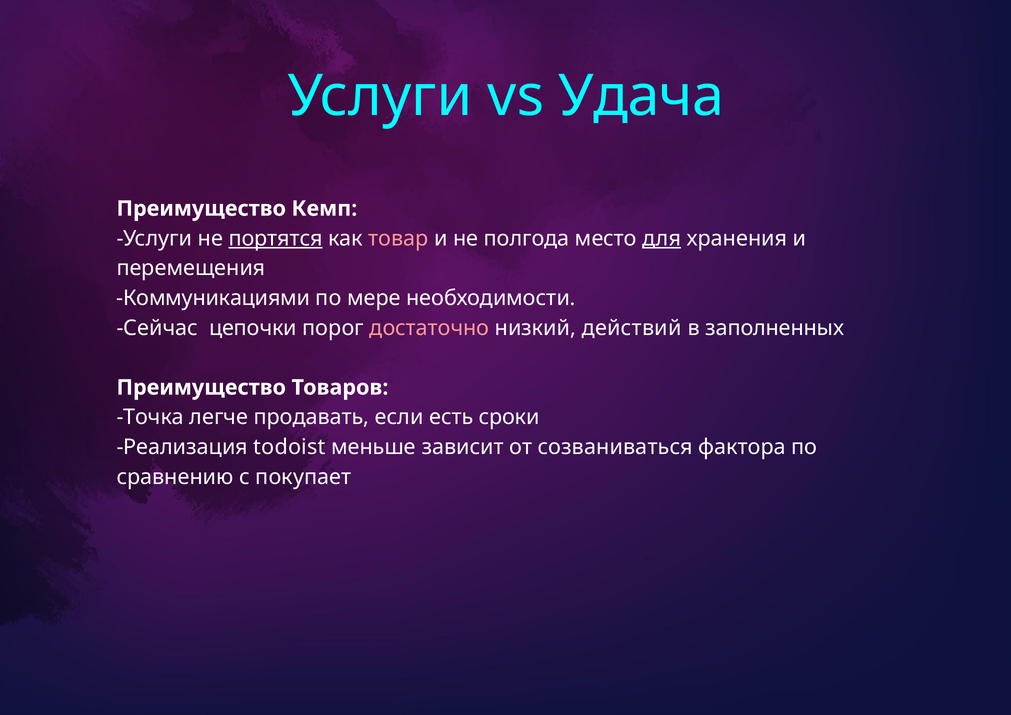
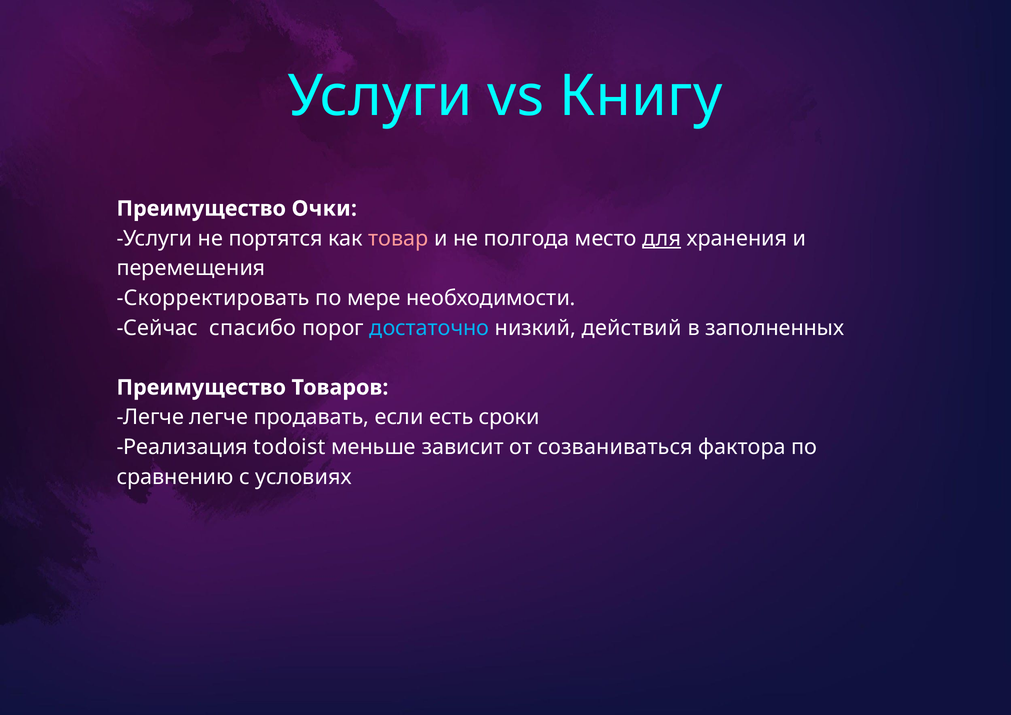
Удача: Удача -> Книгу (641, 96)
Кемп: Кемп -> Очки (324, 209)
портятся underline: present -> none (276, 238)
Коммуникациями: Коммуникациями -> Скорректировать (213, 298)
цепочки: цепочки -> спасибо (253, 328)
достаточно colour: pink -> light blue (429, 328)
Точка: Точка -> Легче (150, 417)
покупает: покупает -> условиях (303, 477)
